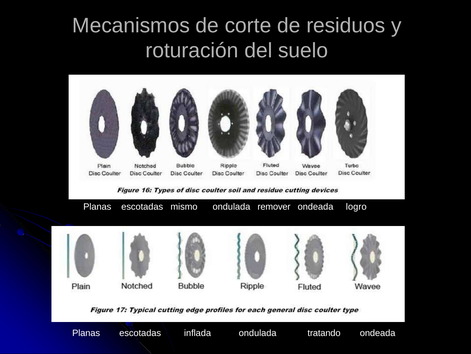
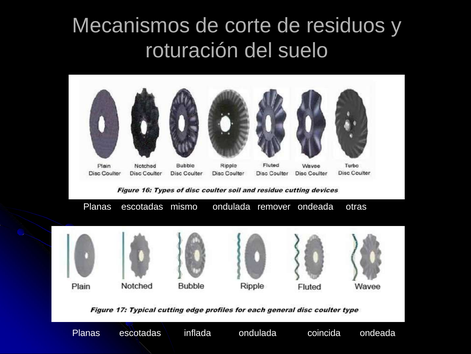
logro: logro -> otras (356, 206)
tratando: tratando -> coincida (324, 332)
